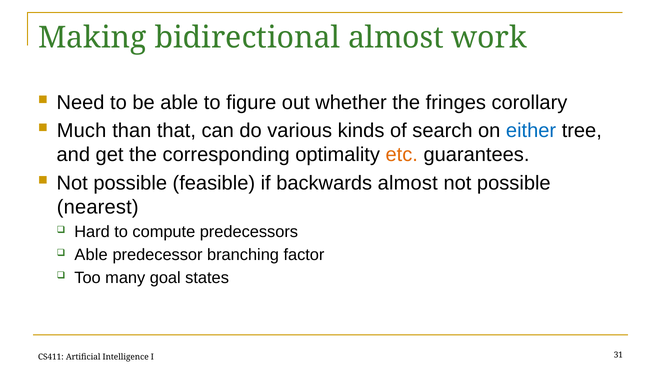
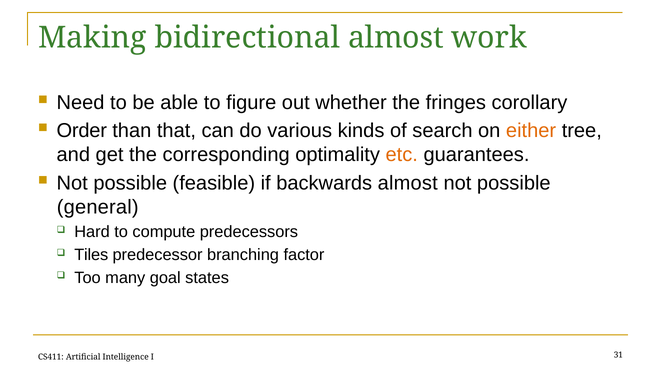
Much: Much -> Order (82, 131)
either colour: blue -> orange (531, 131)
nearest: nearest -> general (98, 207)
Able: Able -> Tiles (91, 255)
